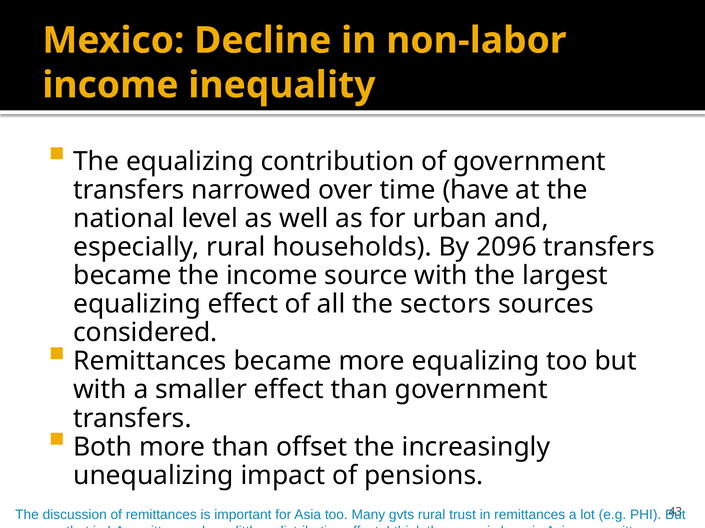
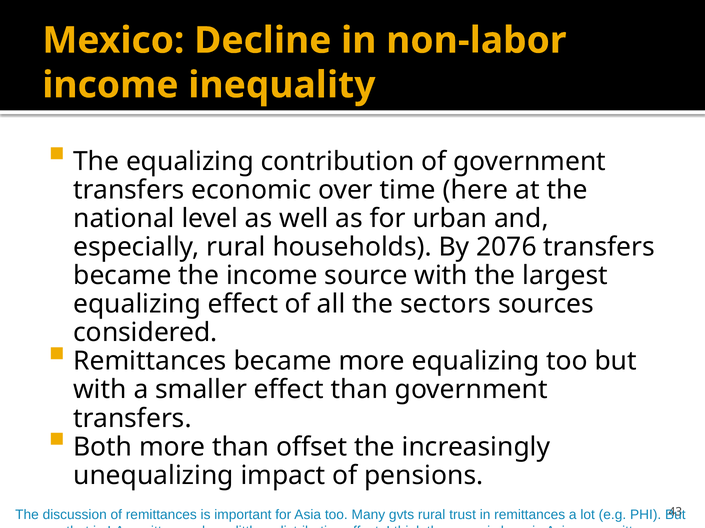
narrowed: narrowed -> economic (251, 190)
time have: have -> here (475, 190)
2096: 2096 -> 2076 (506, 247)
